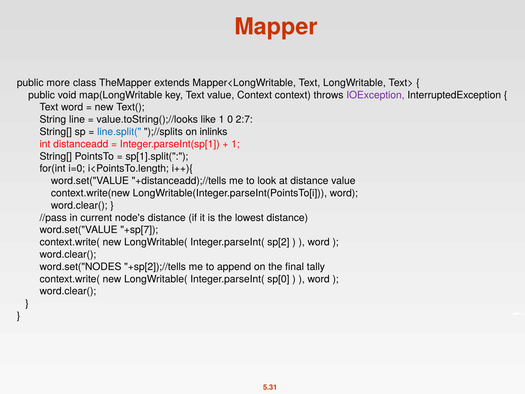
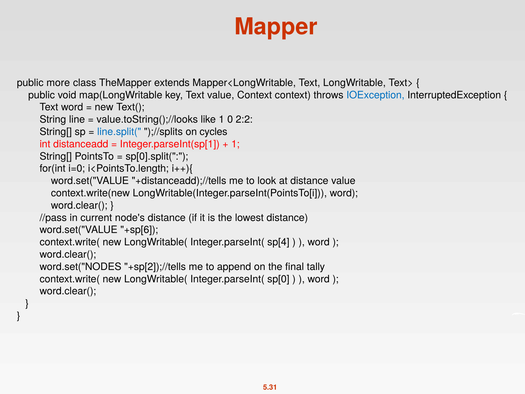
IOException colour: purple -> blue (375, 95)
2:7: 2:7 -> 2:2 (244, 119)
inlinks: inlinks -> cycles (213, 132)
sp[1].split(: sp[1].split( -> sp[0].split( (157, 156)
+sp[7: +sp[7 -> +sp[6 (139, 230)
sp[2: sp[2 -> sp[4 (278, 242)
